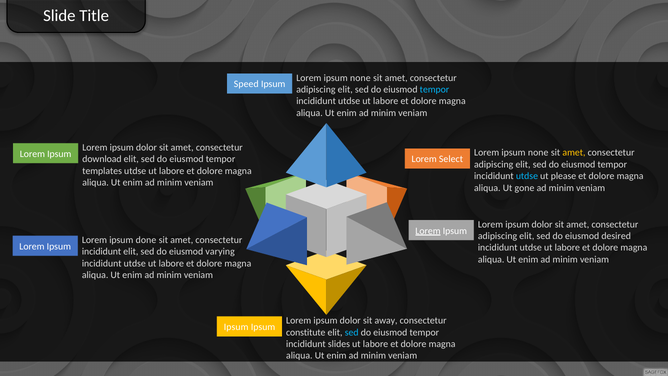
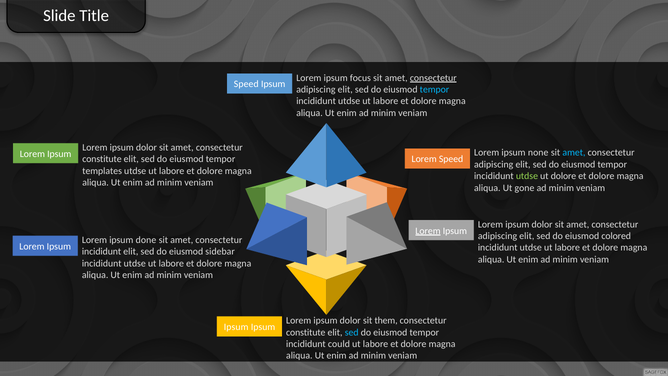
none: none -> focus (360, 78)
consectetur underline: none -> present (433, 78)
amet colour: yellow -> light blue (574, 153)
download: download -> constitute (102, 159)
Lorem Select: Select -> Speed (451, 159)
utdse colour: light blue -> light green (527, 176)
ut please: please -> dolore (564, 176)
desired: desired -> colored (616, 236)
varying: varying -> sidebar (220, 252)
away: away -> them (386, 320)
slides: slides -> could (339, 344)
